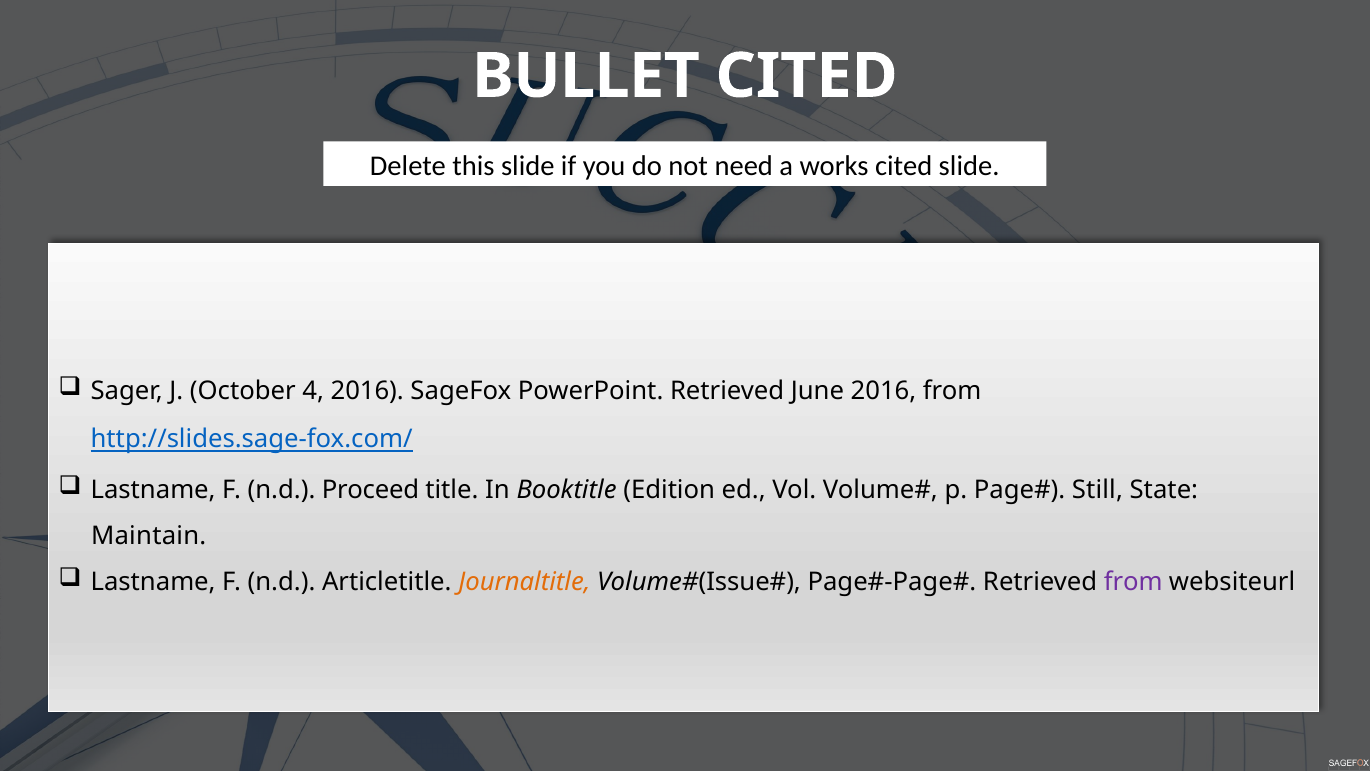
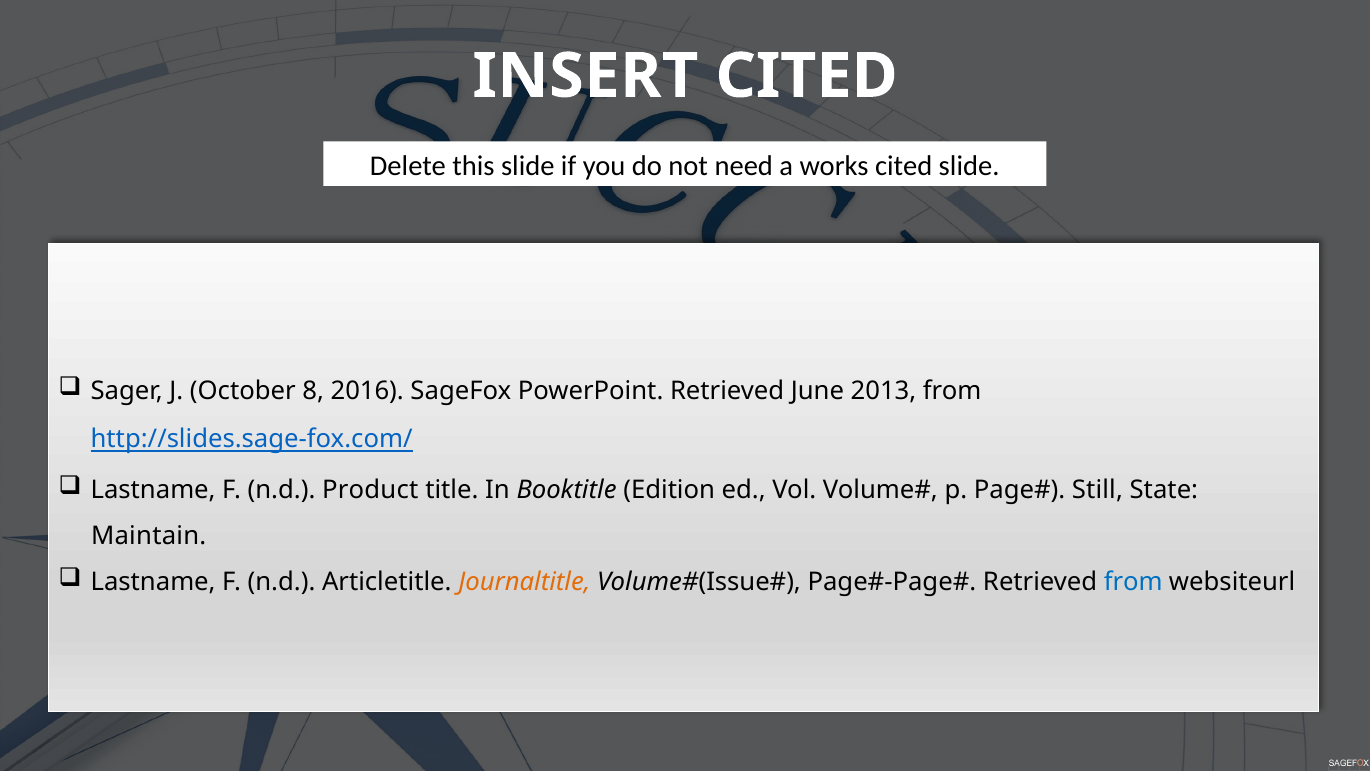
BULLET: BULLET -> INSERT (585, 76)
4: 4 -> 8 (313, 391)
June 2016: 2016 -> 2013 (883, 391)
Proceed: Proceed -> Product (370, 490)
from colour: purple -> blue (1133, 582)
